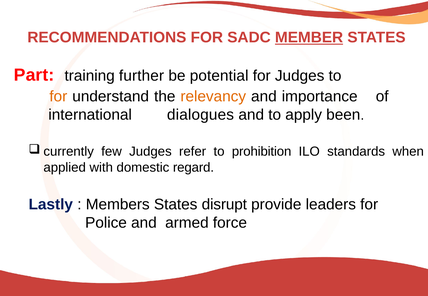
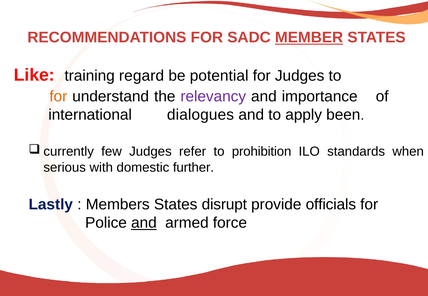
Part: Part -> Like (34, 75)
further: further -> regard (142, 76)
relevancy colour: orange -> purple (213, 97)
applied: applied -> serious (65, 168)
regard: regard -> further (193, 168)
leaders: leaders -> officials (331, 205)
and underline: none -> present (144, 223)
